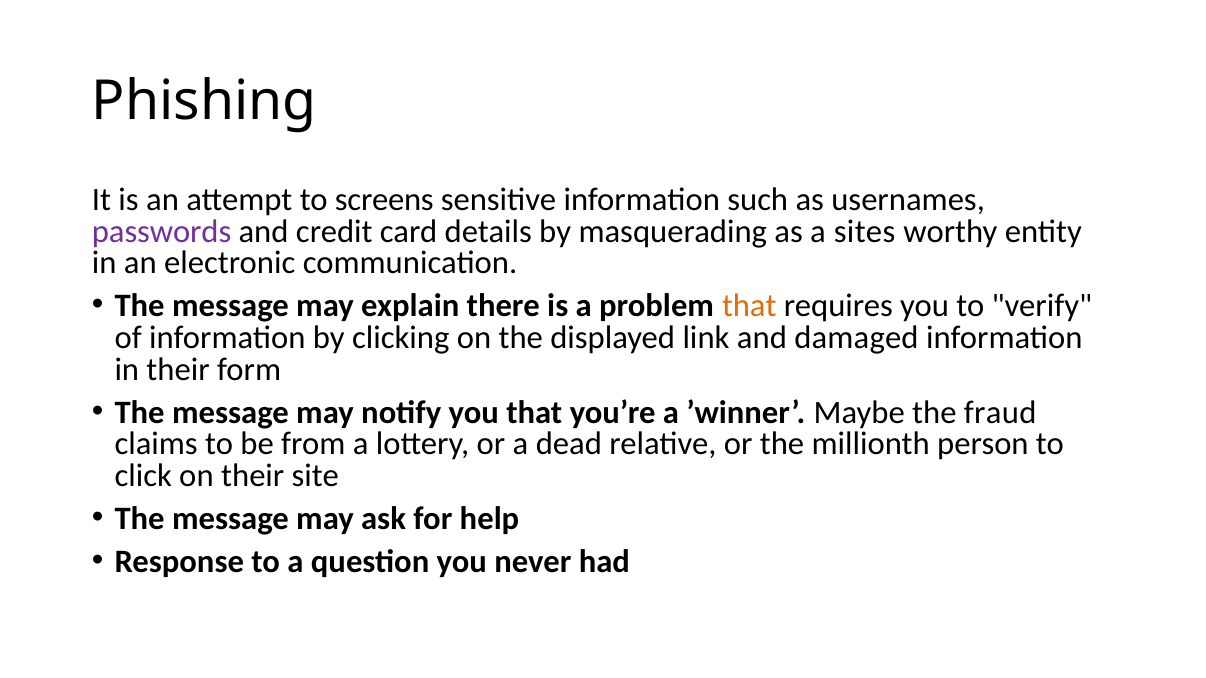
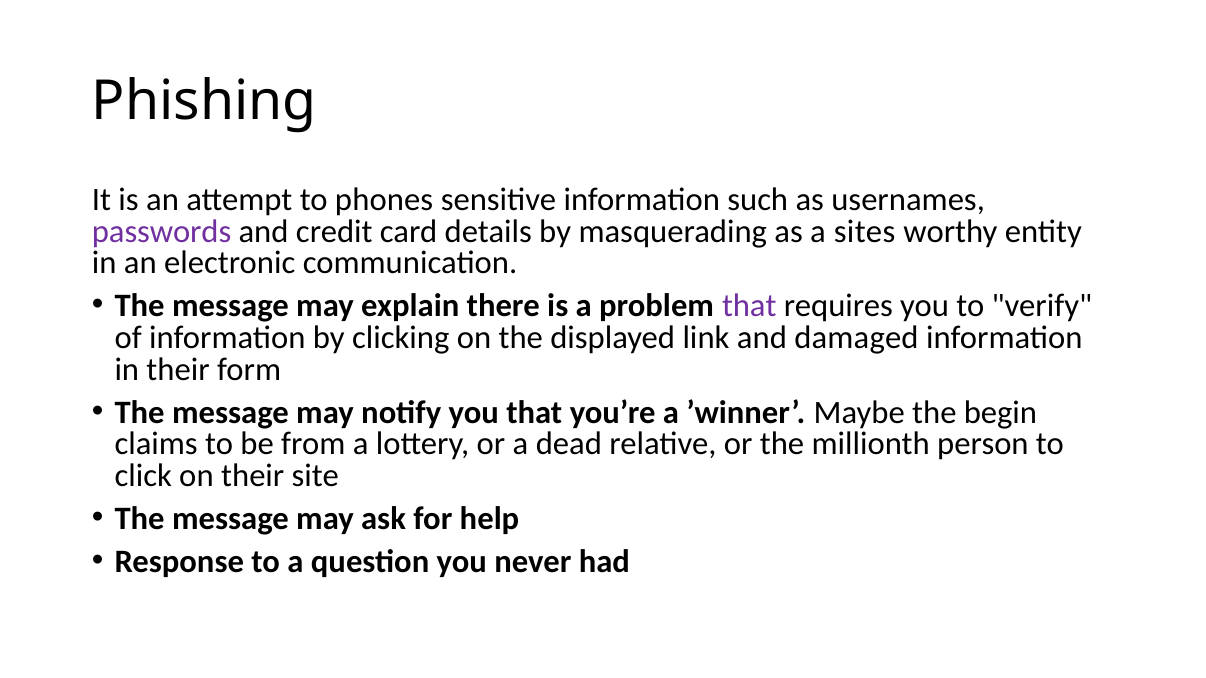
screens: screens -> phones (384, 200)
that colour: orange -> purple (749, 306)
fraud: fraud -> begin (1000, 413)
